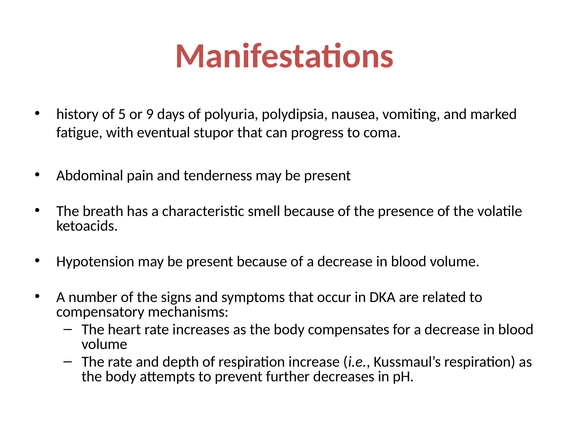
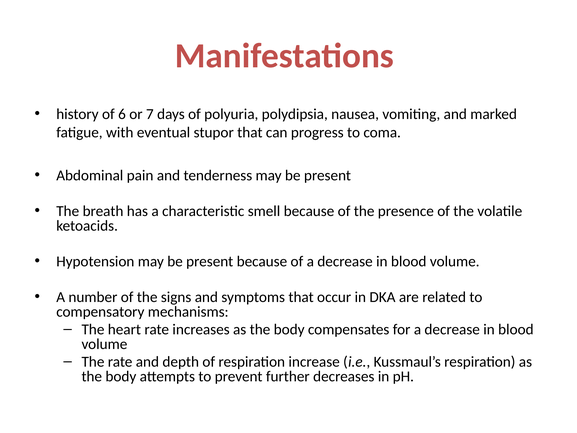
5: 5 -> 6 (122, 114)
9: 9 -> 7 (150, 114)
